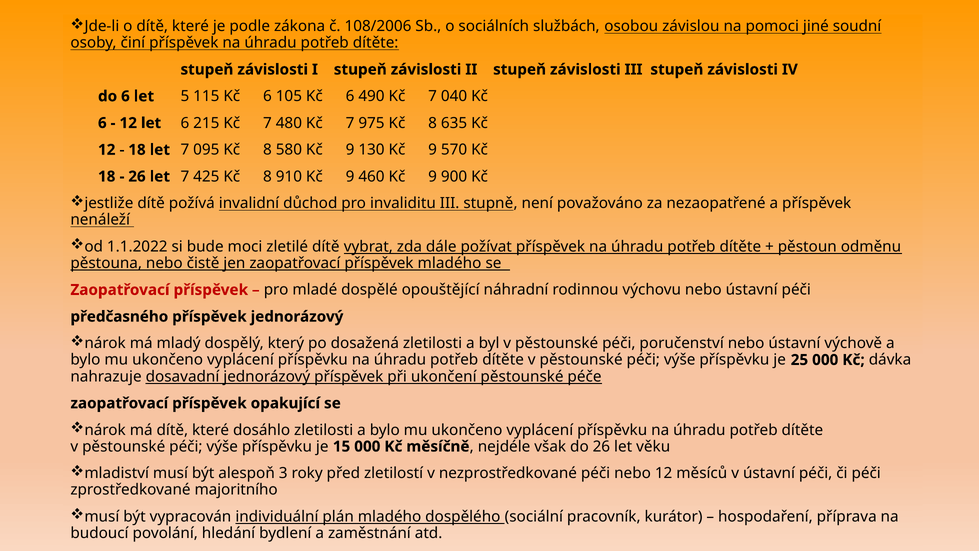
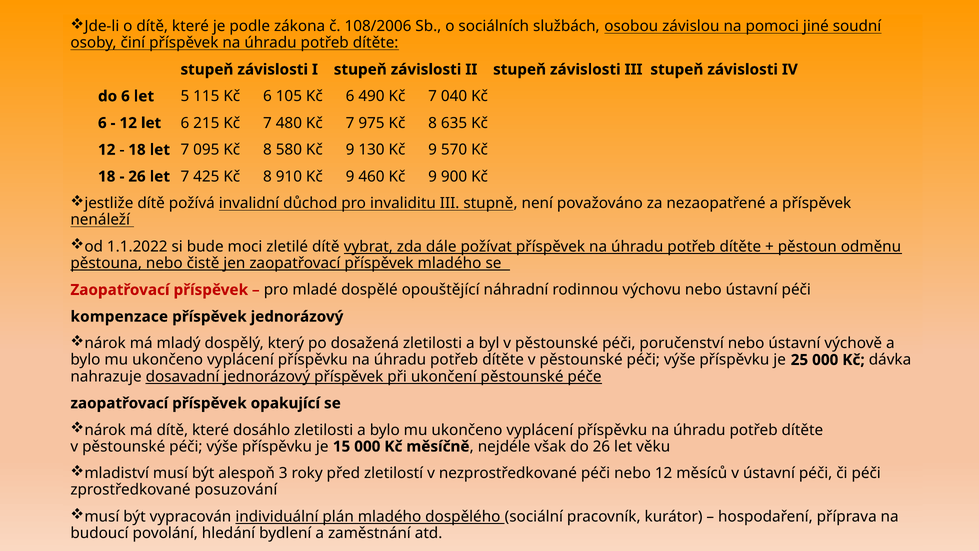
předčasného: předčasného -> kompenzace (119, 316)
majoritního: majoritního -> posuzování (236, 490)
